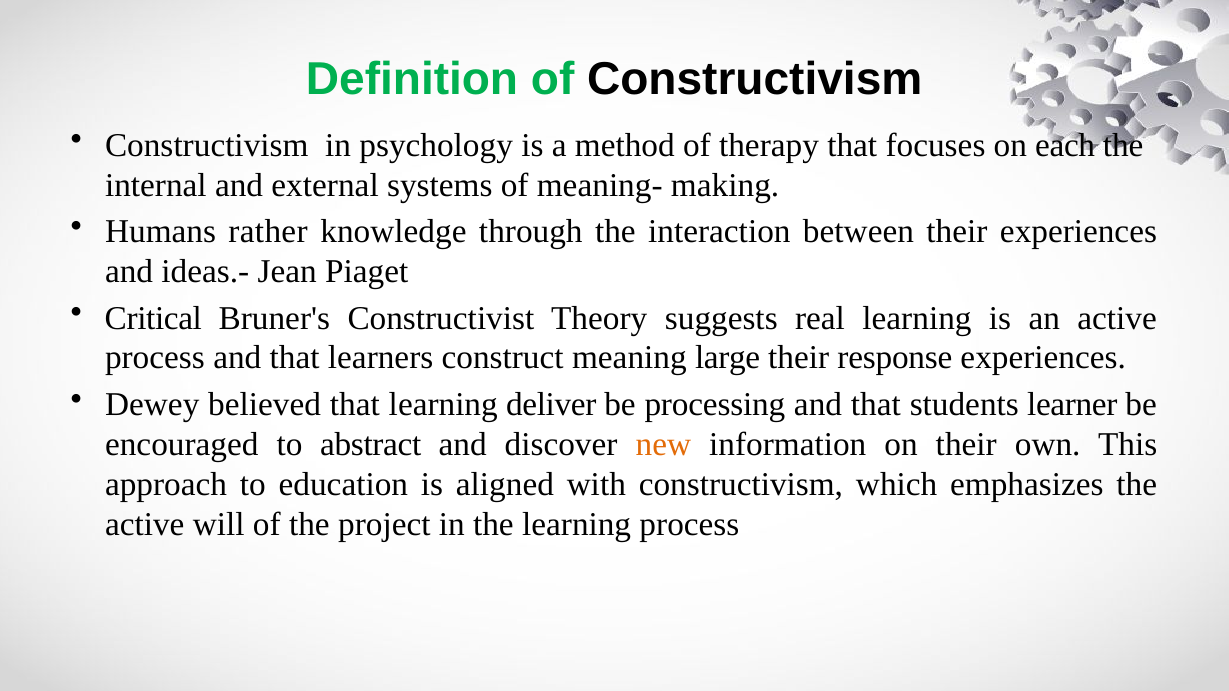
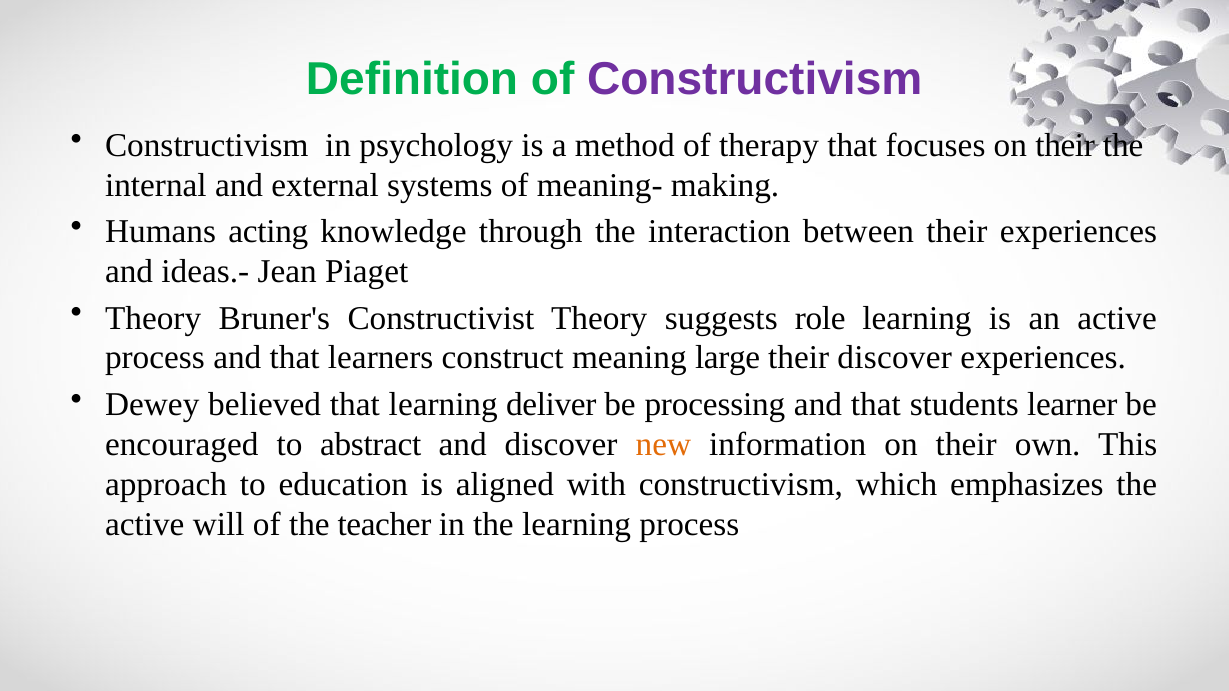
Constructivism colour: black -> purple (755, 79)
focuses on each: each -> their (1065, 145)
rather: rather -> acting (268, 232)
Critical: Critical -> Theory (153, 318)
real: real -> role (820, 318)
their response: response -> discover (895, 358)
project: project -> teacher (384, 524)
